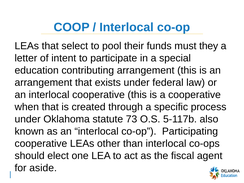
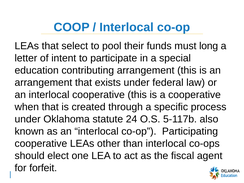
they: they -> long (209, 46)
73: 73 -> 24 (132, 119)
aside: aside -> forfeit (43, 168)
